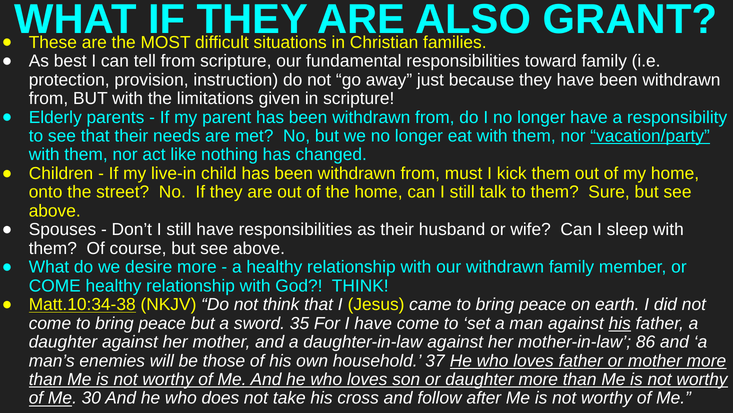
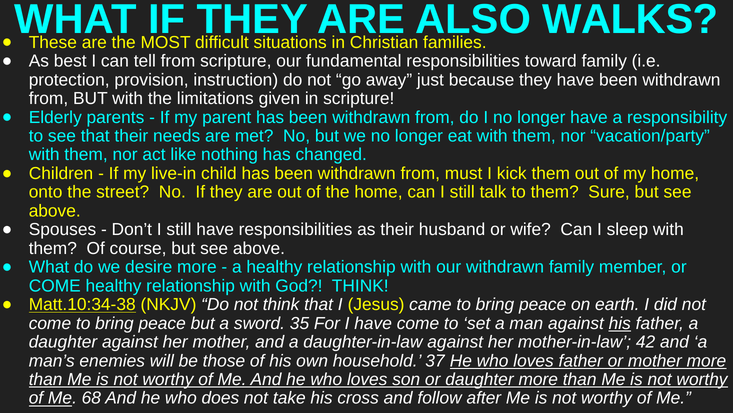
GRANT: GRANT -> WALKS (630, 20)
vacation/party underline: present -> none (650, 136)
86: 86 -> 42 (646, 342)
30: 30 -> 68 (91, 398)
